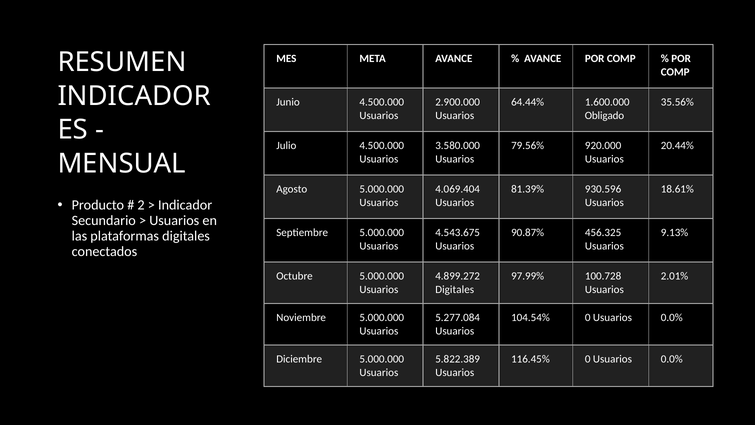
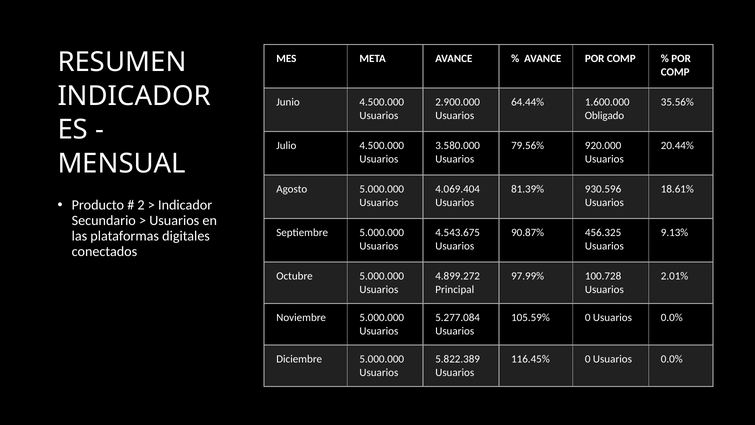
Digitales: Digitales -> Principal (455, 289)
104.54%: 104.54% -> 105.59% (530, 317)
